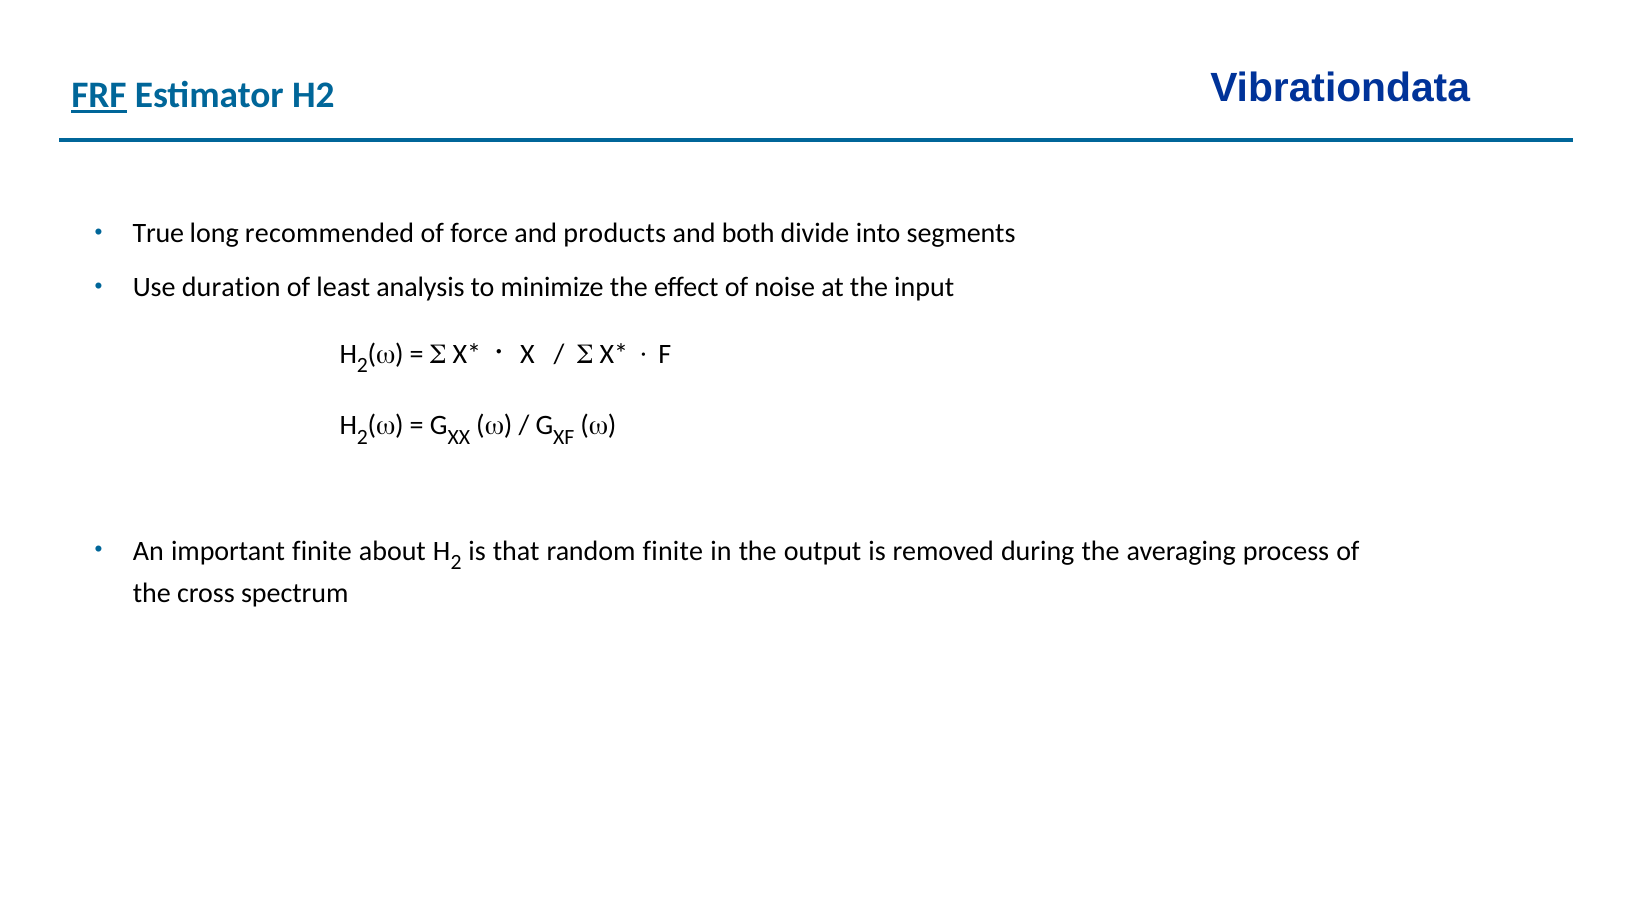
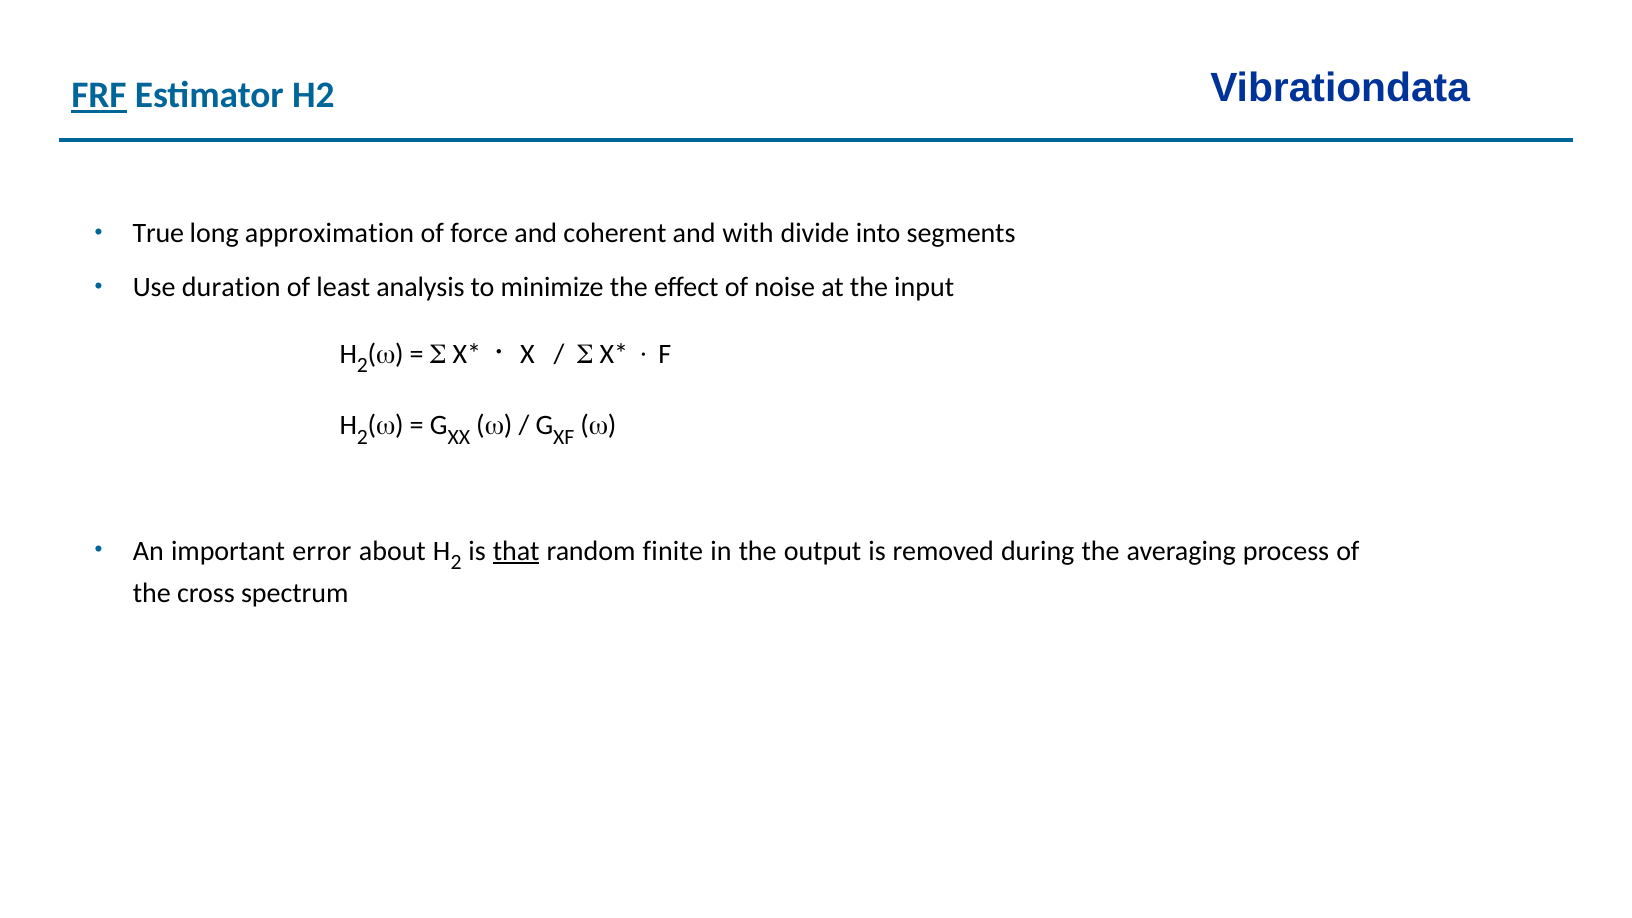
recommended: recommended -> approximation (330, 233)
products: products -> coherent (615, 233)
both: both -> with (748, 233)
important finite: finite -> error (322, 551)
that underline: none -> present (516, 551)
